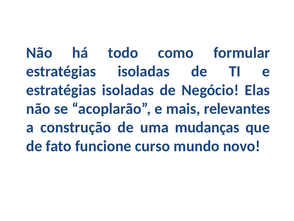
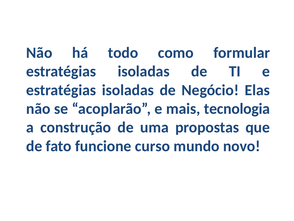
relevantes: relevantes -> tecnologia (237, 109)
mudanças: mudanças -> propostas (207, 127)
